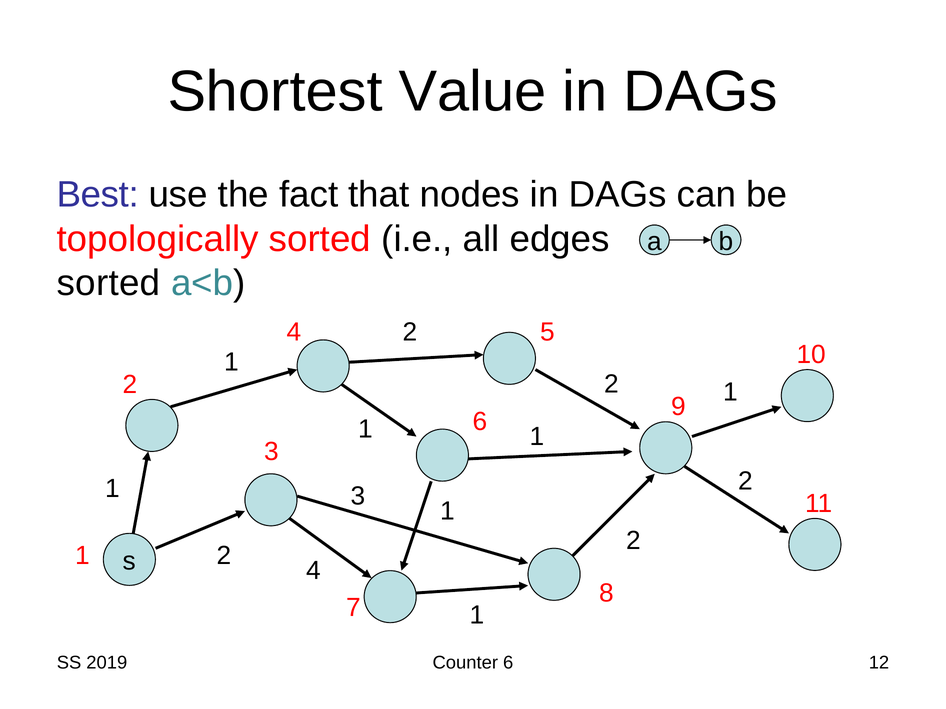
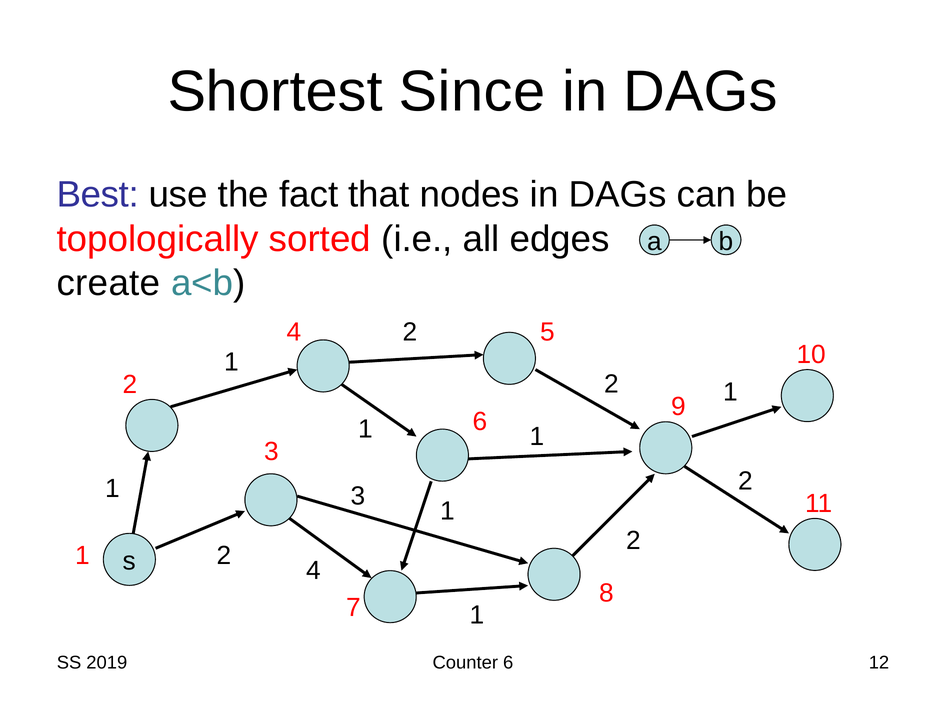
Value: Value -> Since (472, 92)
sorted: sorted -> create (109, 283)
